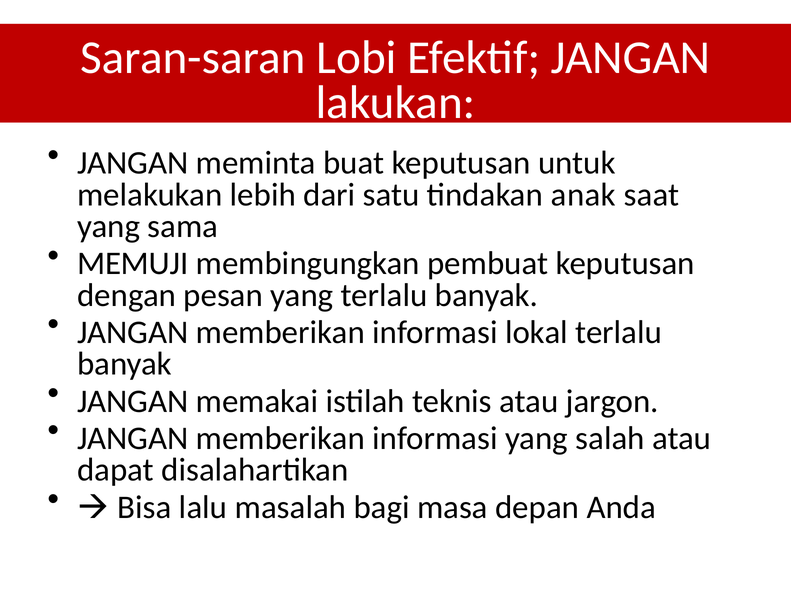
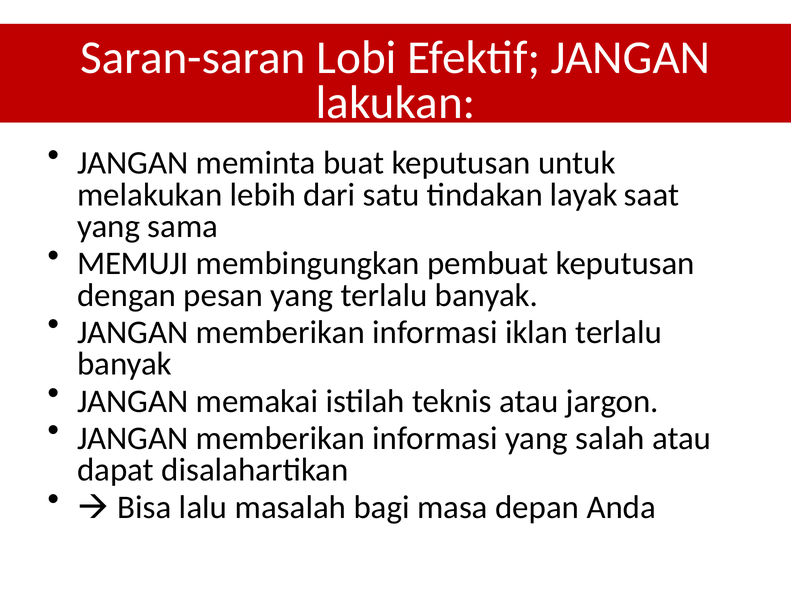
anak: anak -> layak (584, 195)
lokal: lokal -> iklan (537, 333)
